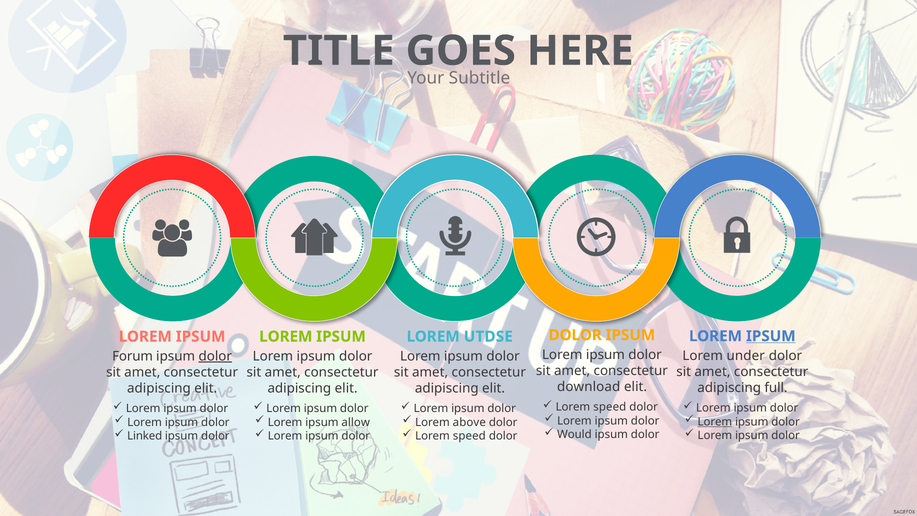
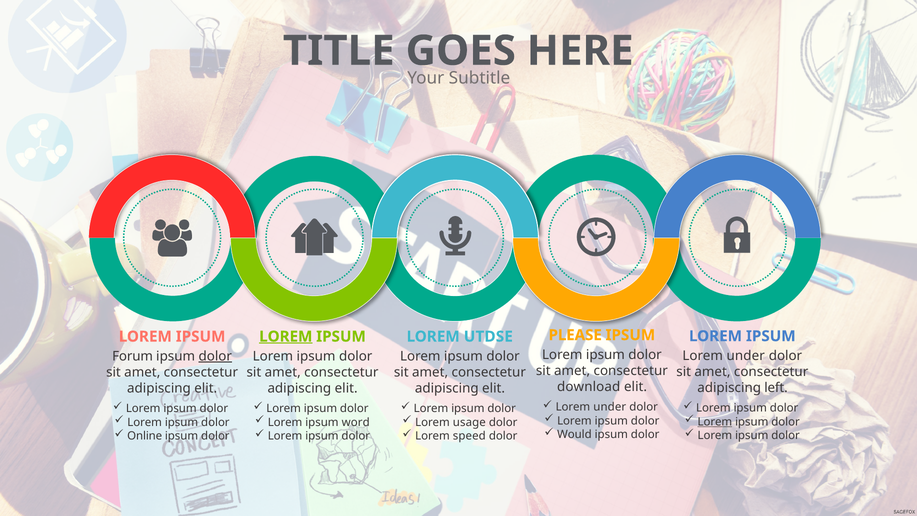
DOLOR: DOLOR -> PLEASE (575, 335)
IPSUM underline: present -> none (771, 336)
LOREM underline: none -> present (286, 336)
full: full -> left (776, 388)
speed: speed -> under (610, 407)
allow: allow -> word (356, 422)
above: above -> usage (469, 422)
Linked: Linked -> Online (145, 436)
